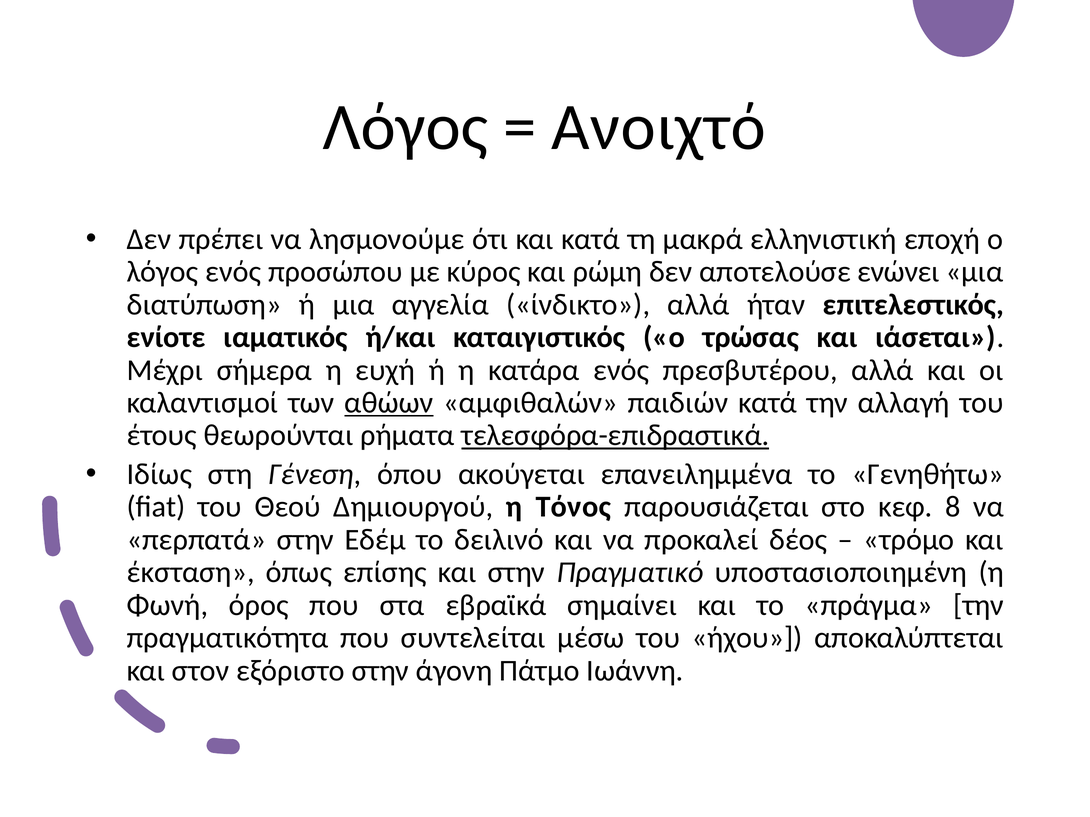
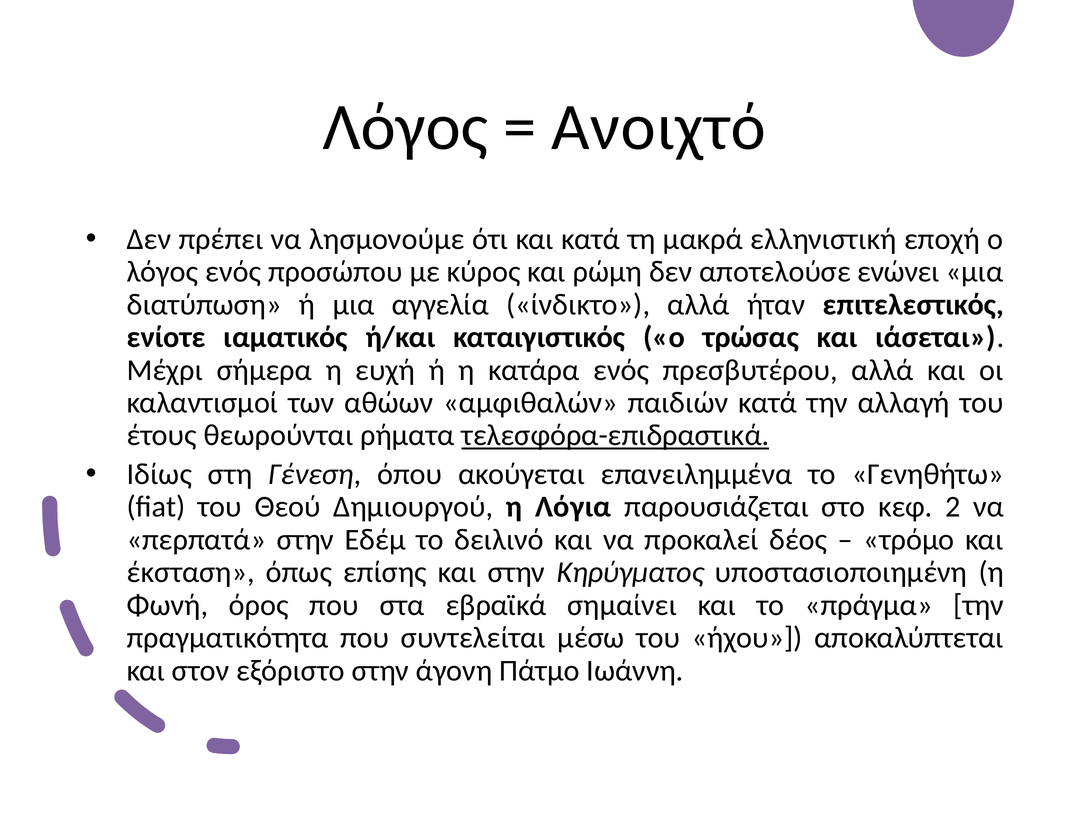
αθώων underline: present -> none (389, 403)
Τόνος: Τόνος -> Λόγια (573, 507)
8: 8 -> 2 (953, 507)
Πραγματικό: Πραγματικό -> Κηρύγματος (630, 573)
